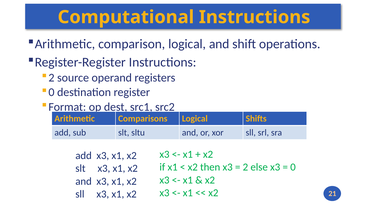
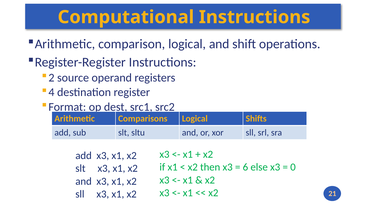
0: 0 -> 4 (51, 92)
2: 2 -> 6 (245, 167)
